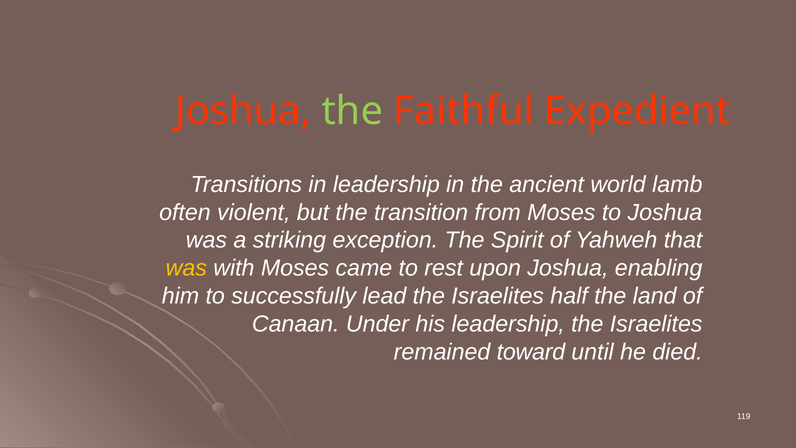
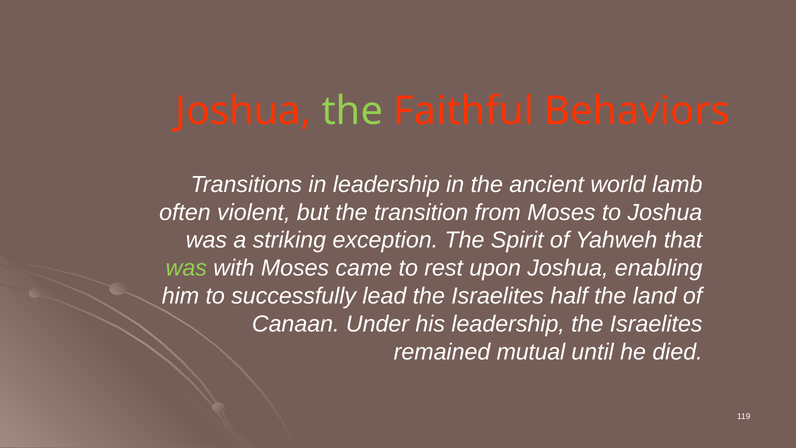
Expedient: Expedient -> Behaviors (637, 111)
was colour: yellow -> light green (186, 268)
toward: toward -> mutual (531, 352)
